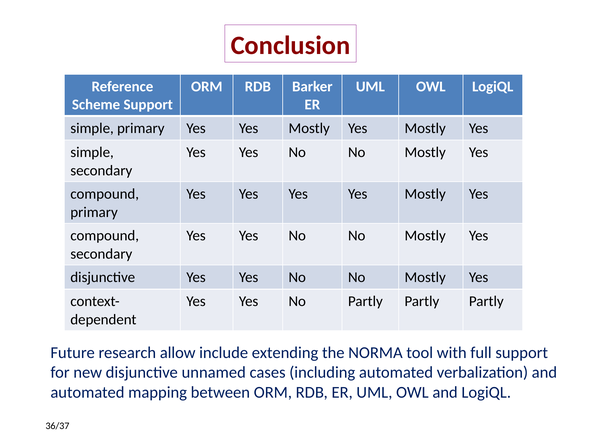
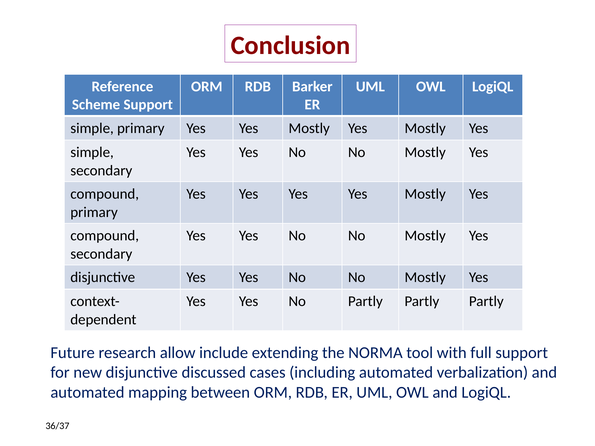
unnamed: unnamed -> discussed (214, 373)
